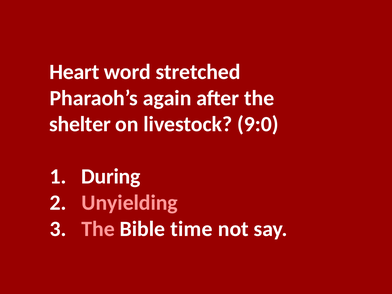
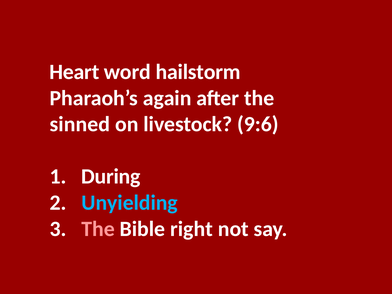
stretched: stretched -> hailstorm (198, 72)
shelter: shelter -> sinned (80, 124)
9:0: 9:0 -> 9:6 (258, 124)
Unyielding colour: pink -> light blue (130, 203)
time: time -> right (191, 229)
